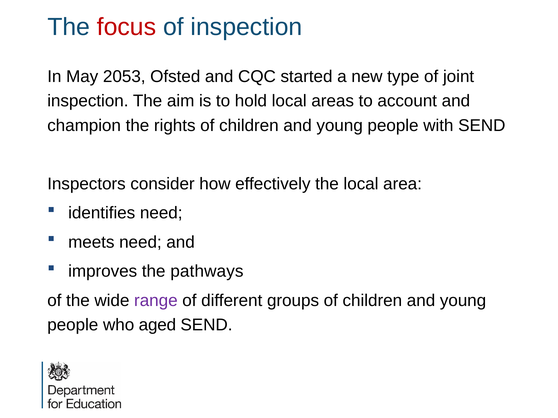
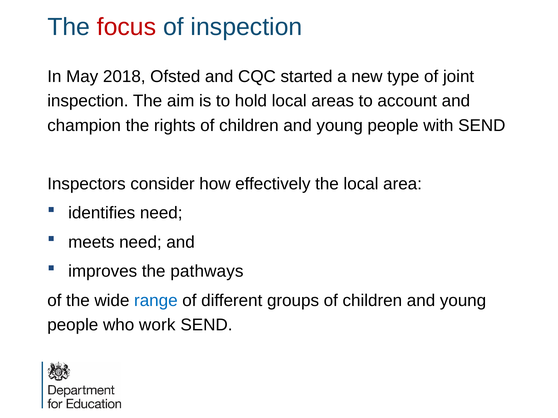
2053: 2053 -> 2018 (124, 77)
range colour: purple -> blue (156, 301)
aged: aged -> work (157, 325)
